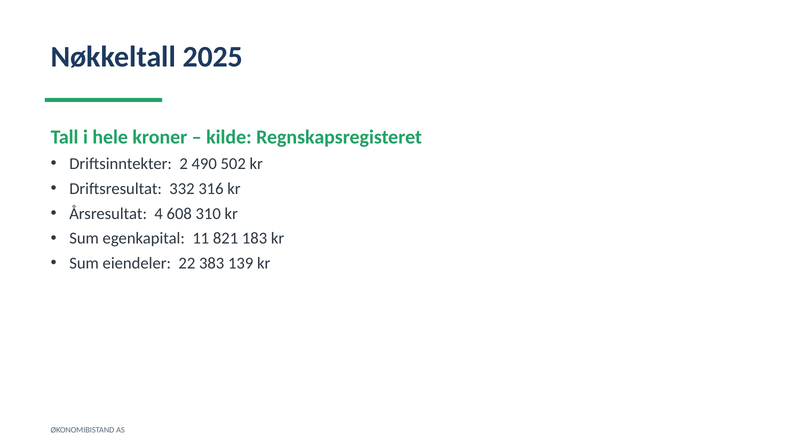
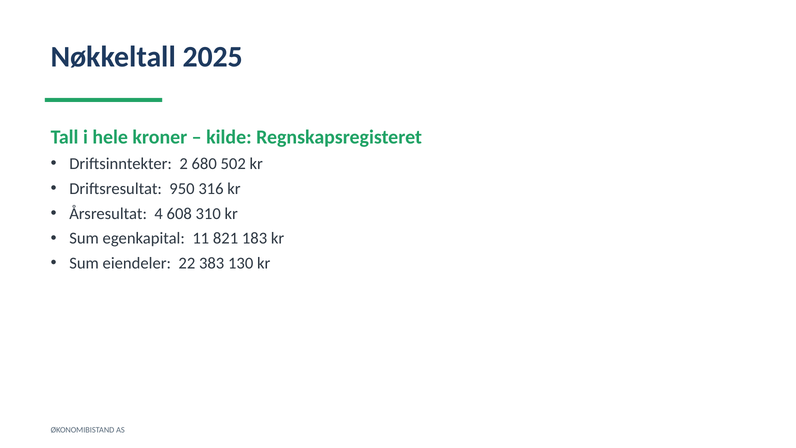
490: 490 -> 680 (204, 164)
332: 332 -> 950 (182, 189)
139: 139 -> 130 (241, 263)
